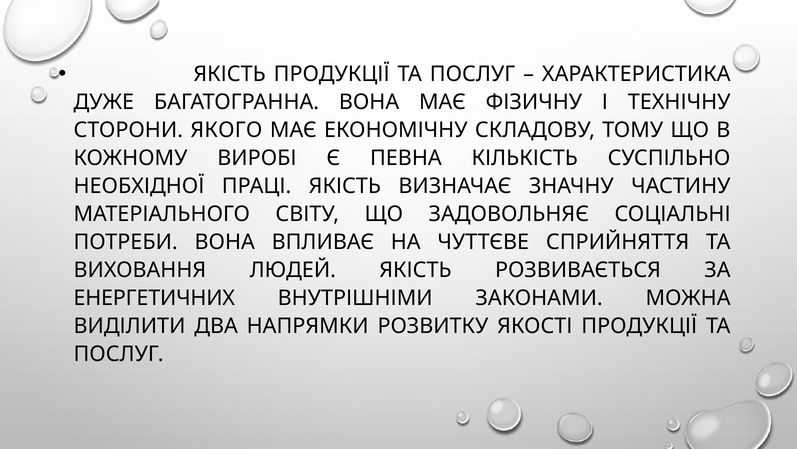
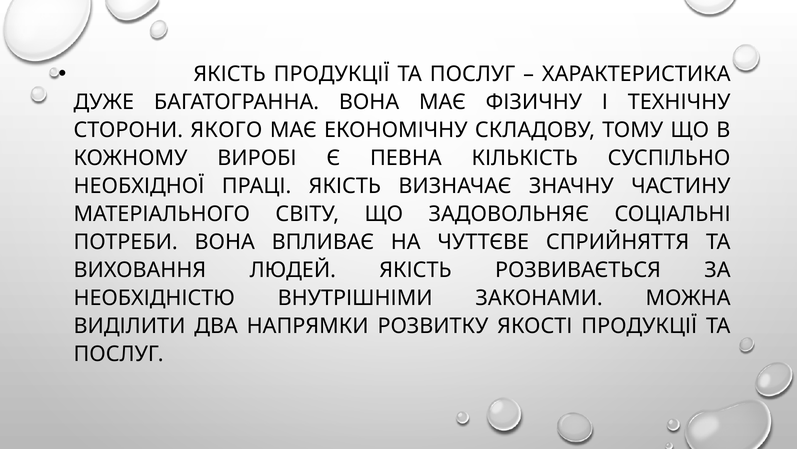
ЕНЕРГЕТИЧНИХ: ЕНЕРГЕТИЧНИХ -> НЕОБХІДНІСТЮ (154, 298)
